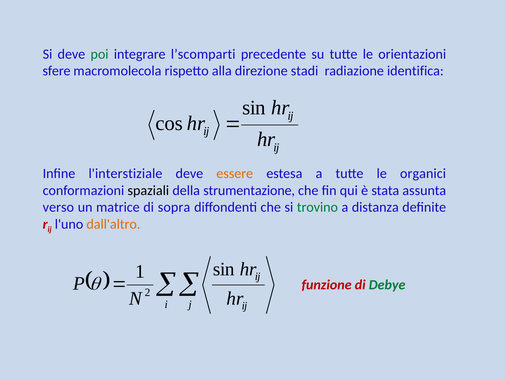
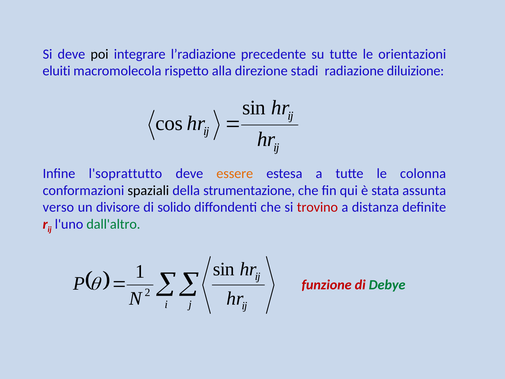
poi colour: green -> black (100, 54)
l’scomparti: l’scomparti -> l’radiazione (203, 54)
sfere: sfere -> eluiti (57, 71)
identifica: identifica -> diluizione (415, 71)
l'interstiziale: l'interstiziale -> l'soprattutto (125, 173)
organici: organici -> colonna (423, 173)
matrice: matrice -> divisore (118, 207)
sopra: sopra -> solido (174, 207)
trovino colour: green -> red (317, 207)
dall'altro colour: orange -> green (113, 224)
